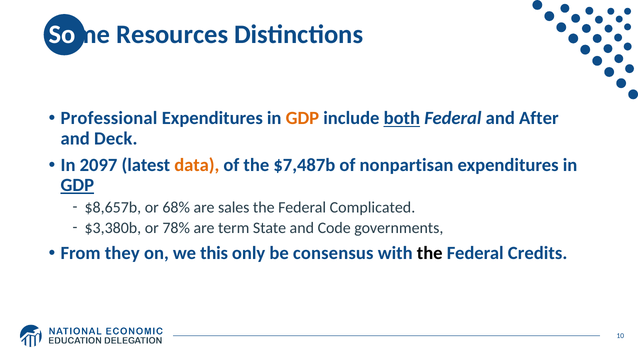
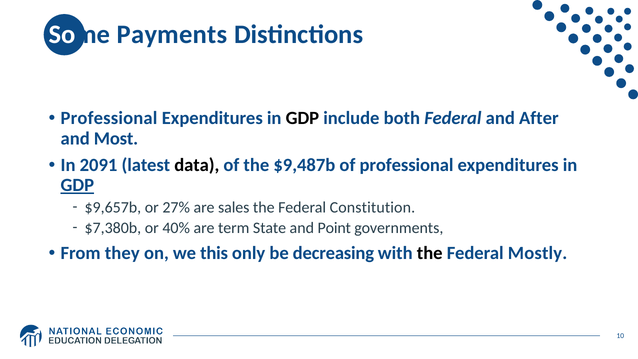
Resources: Resources -> Payments (172, 35)
GDP colour: orange -> black (302, 118)
both underline: present -> none (402, 118)
Deck: Deck -> Most (116, 138)
2097: 2097 -> 2091 (99, 165)
data colour: orange -> black (197, 165)
$7,487b: $7,487b -> $9,487b (304, 165)
of nonpartisan: nonpartisan -> professional (407, 165)
$8,657b: $8,657b -> $9,657b (113, 207)
68%: 68% -> 27% (176, 207)
Complicated: Complicated -> Constitution (372, 207)
$3,380b: $3,380b -> $7,380b (113, 228)
78%: 78% -> 40% (176, 228)
Code: Code -> Point (334, 228)
consensus: consensus -> decreasing (333, 253)
Credits: Credits -> Mostly (538, 253)
